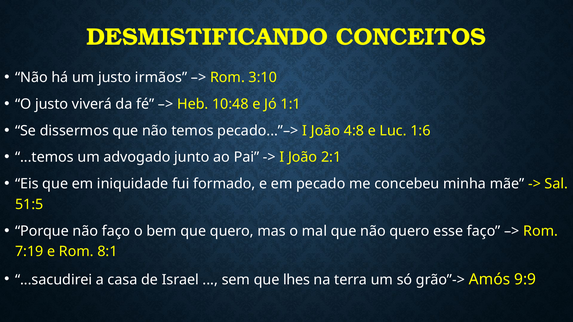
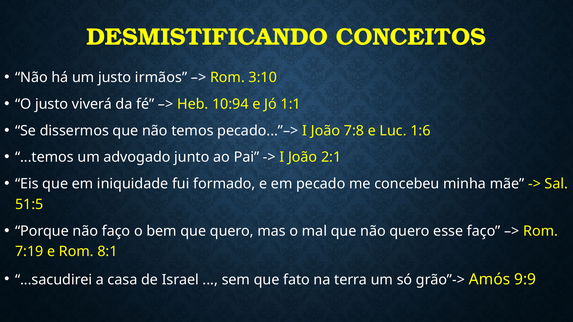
10:48: 10:48 -> 10:94 (230, 104)
4:8: 4:8 -> 7:8 (354, 131)
lhes: lhes -> fato (297, 280)
